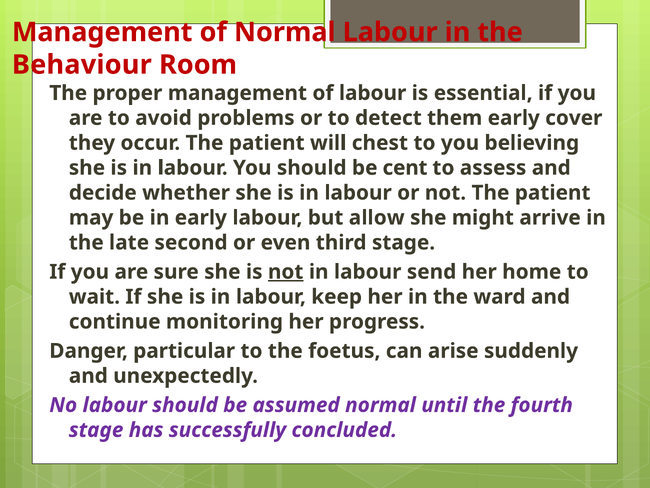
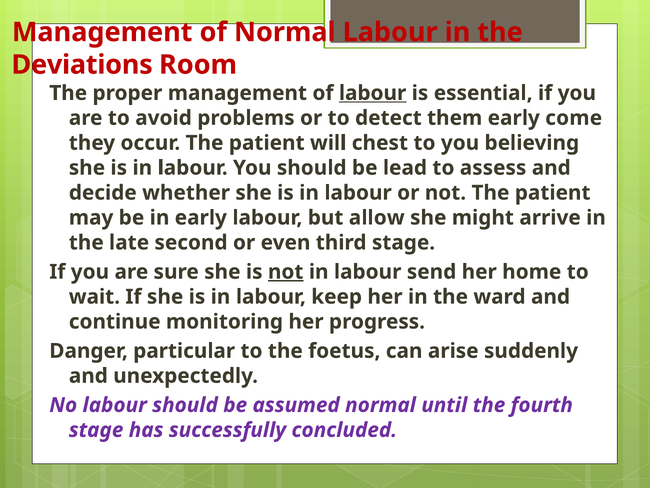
Behaviour: Behaviour -> Deviations (82, 65)
labour underline: none -> present (373, 93)
cover: cover -> come (574, 118)
cent: cent -> lead (405, 168)
